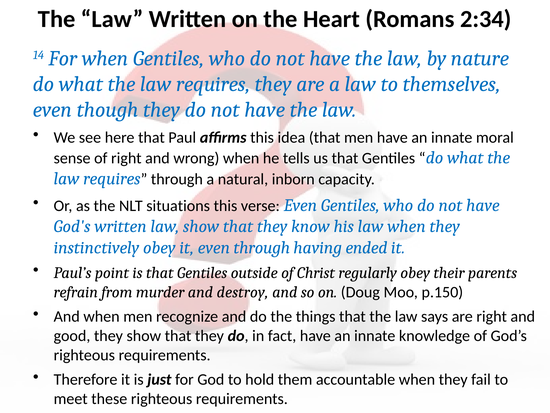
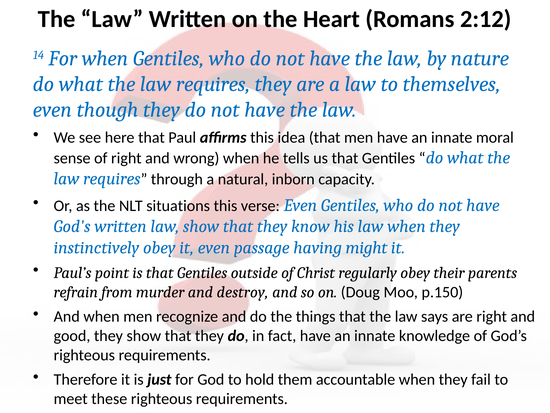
2:34: 2:34 -> 2:12 (486, 19)
even through: through -> passage (262, 247)
ended: ended -> might (366, 247)
